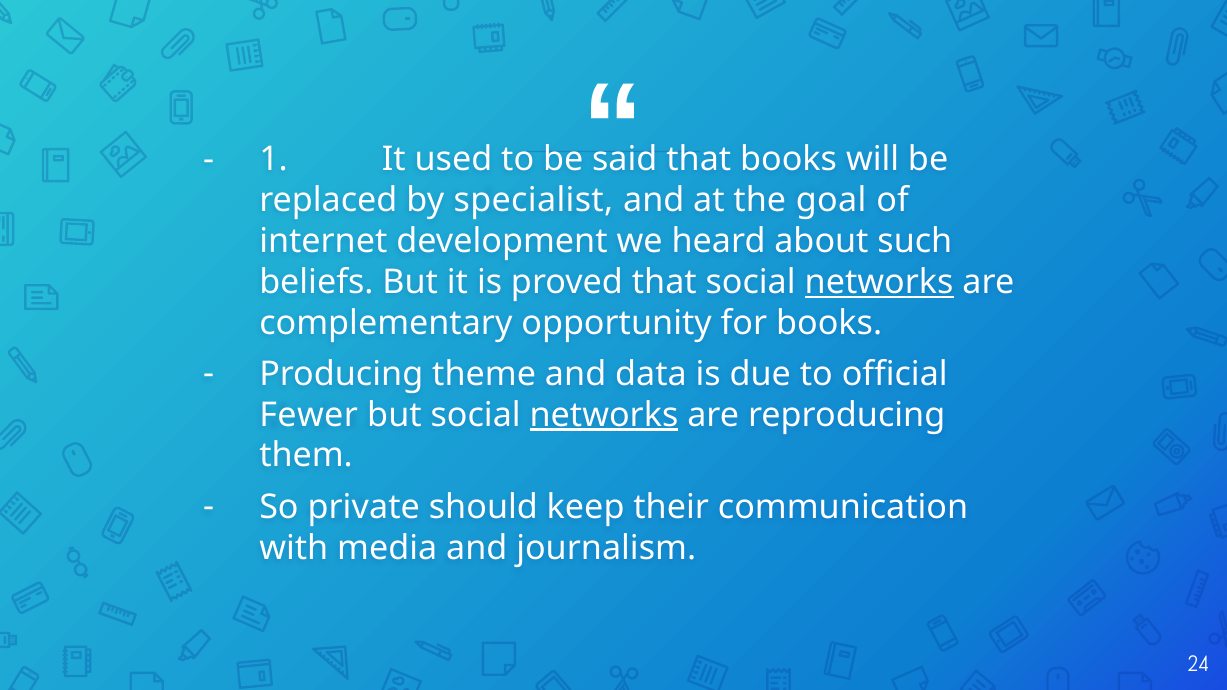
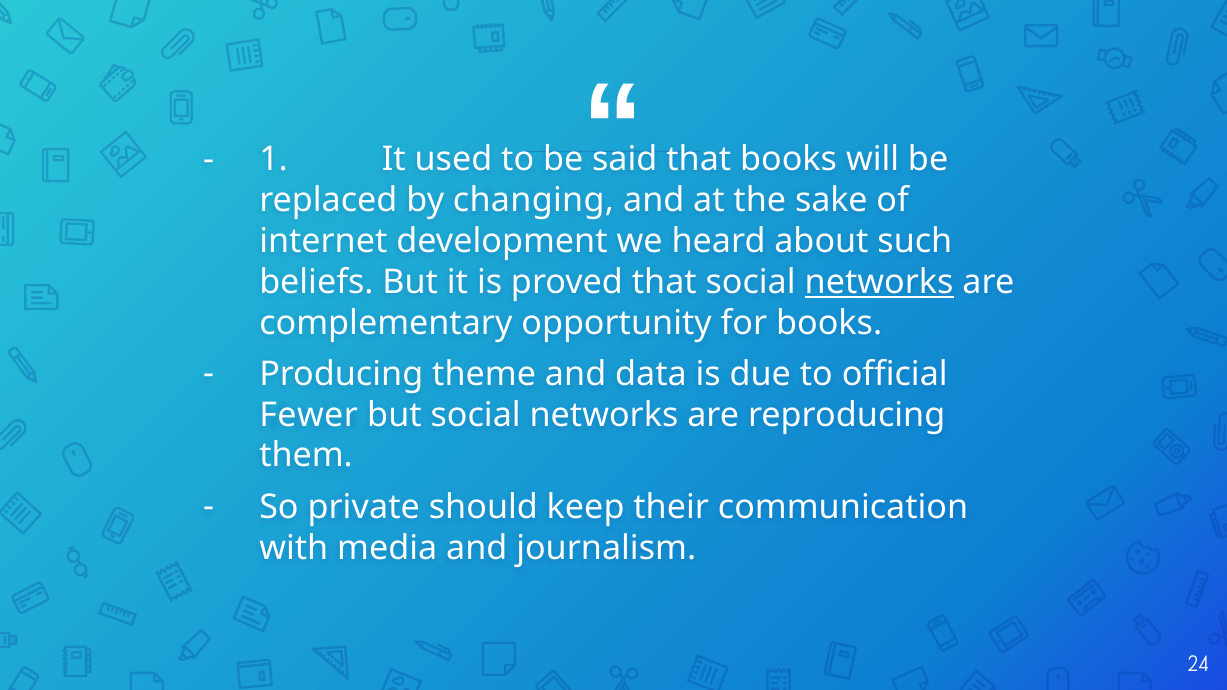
specialist: specialist -> changing (533, 200)
goal: goal -> sake (831, 200)
networks underline: present -> none (604, 415)
